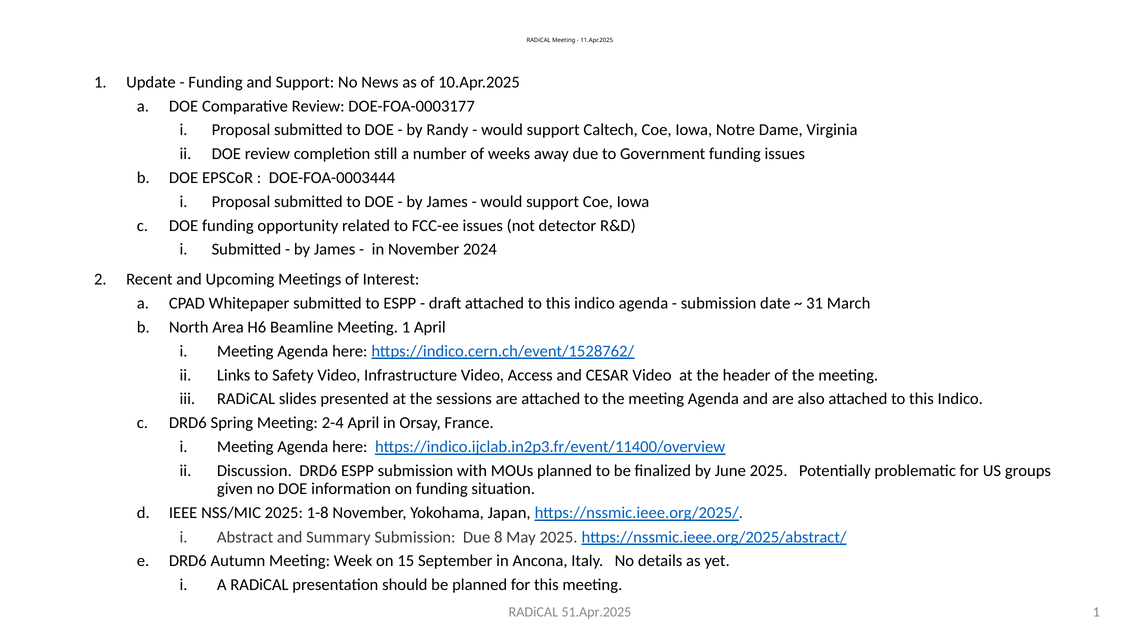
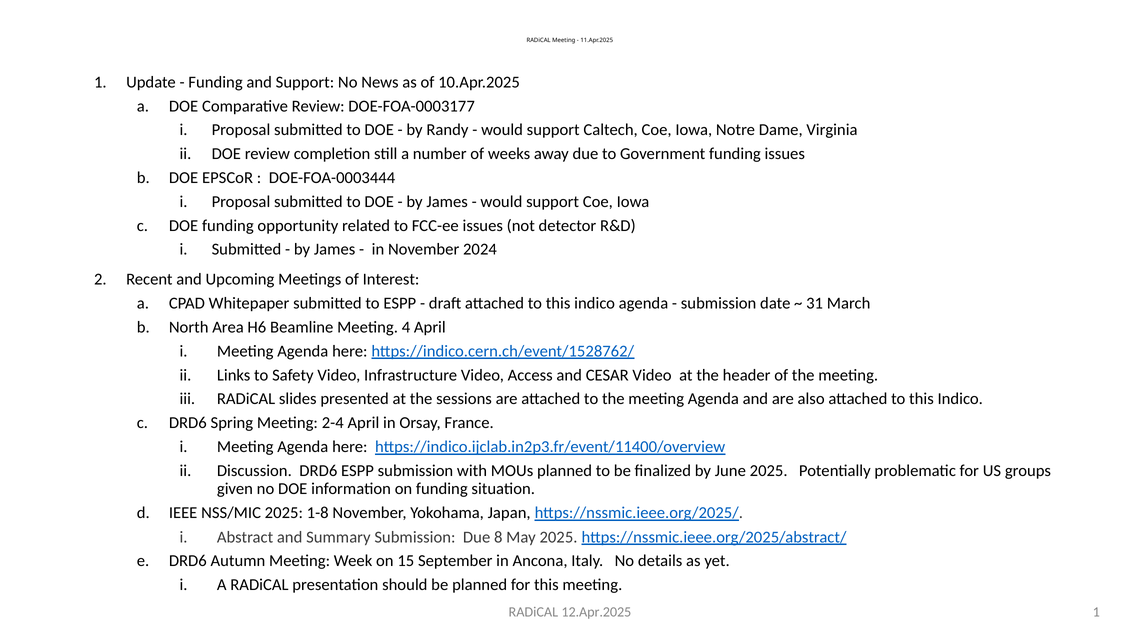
Meeting 1: 1 -> 4 (406, 327)
51.Apr.2025: 51.Apr.2025 -> 12.Apr.2025 (596, 612)
